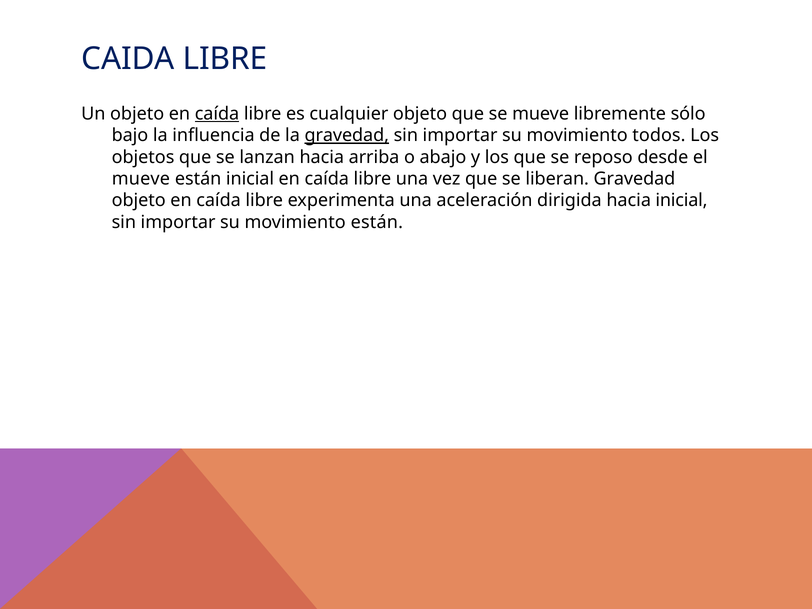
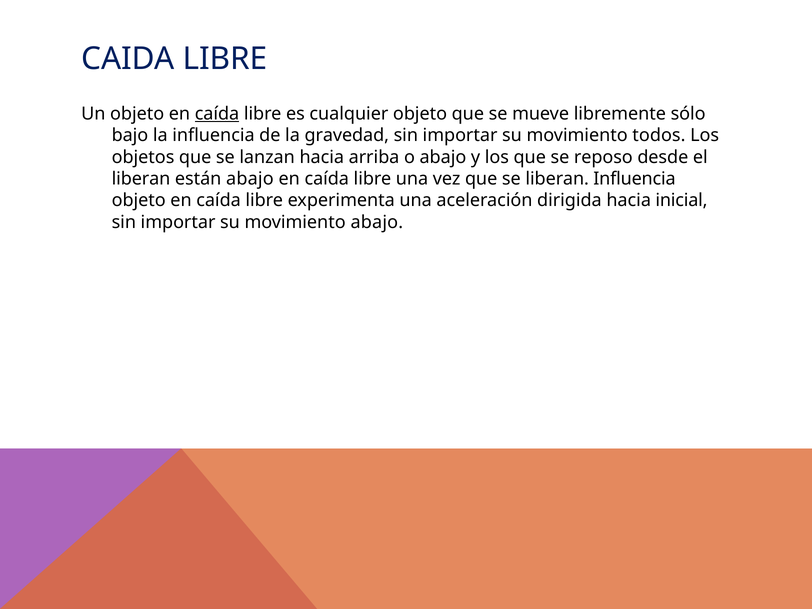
gravedad underline: present -> none (347, 136)
mueve: mueve -> liberan (141, 179)
están inicial: inicial -> abajo (250, 179)
liberan Gravedad: Gravedad -> Influencia (634, 179)
movimiento están: están -> abajo (377, 222)
